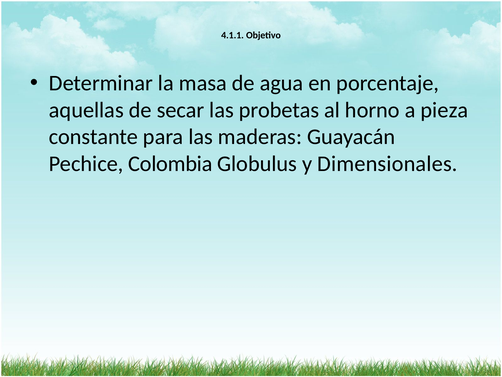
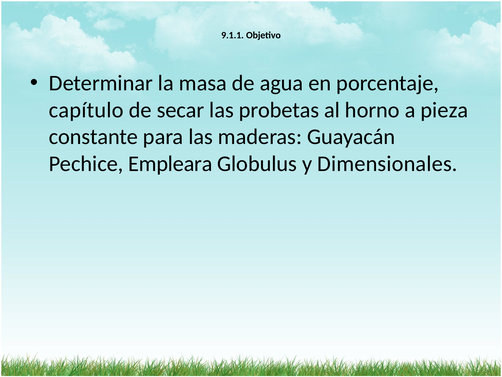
4.1.1: 4.1.1 -> 9.1.1 (233, 35)
aquellas: aquellas -> capítulo (86, 110)
Colombia: Colombia -> Empleara (170, 163)
